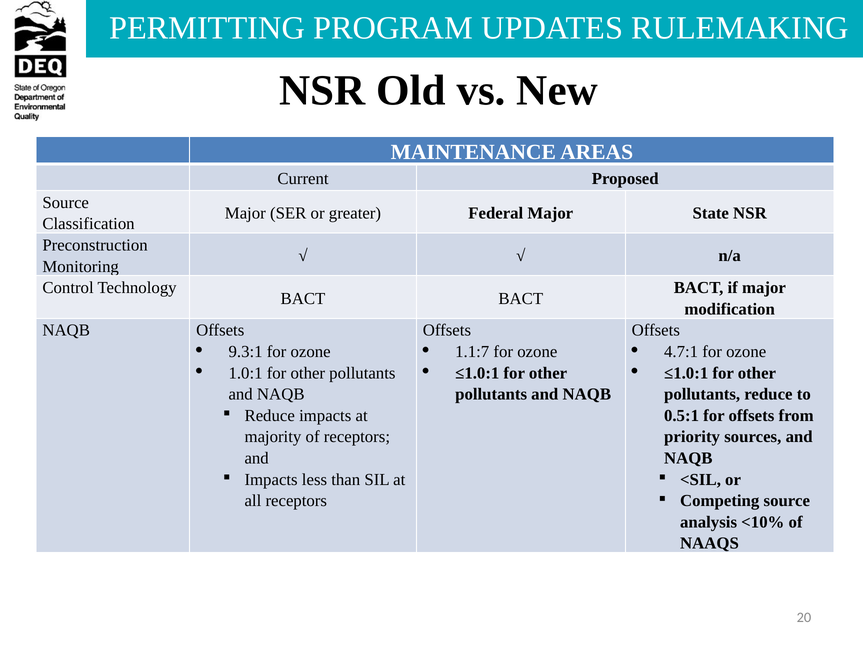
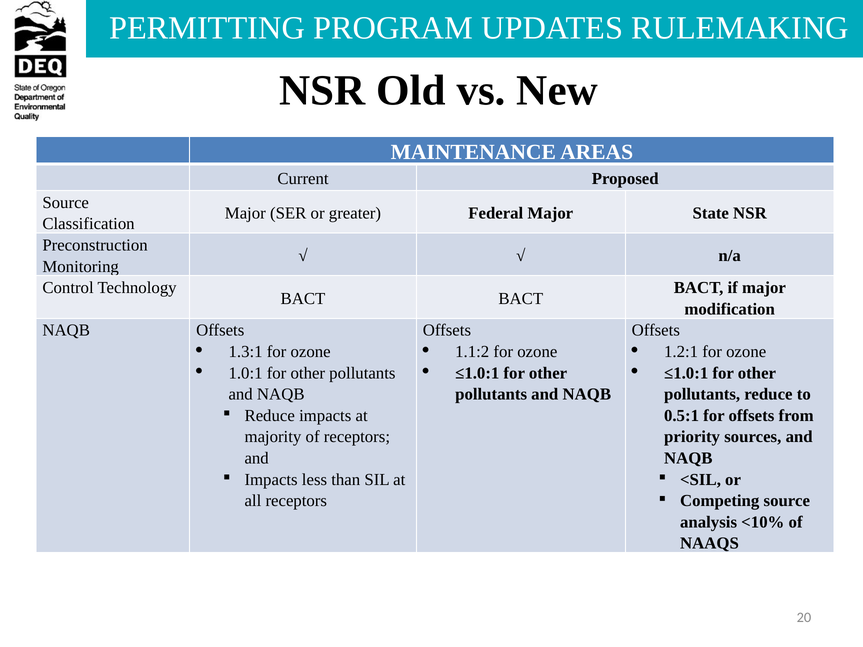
9.3:1: 9.3:1 -> 1.3:1 (246, 352)
1.1:7: 1.1:7 -> 1.1:2 (472, 352)
4.7:1: 4.7:1 -> 1.2:1 (681, 352)
